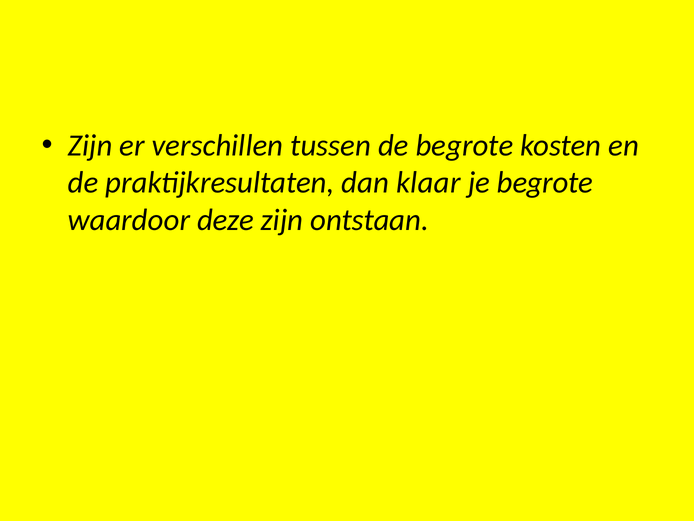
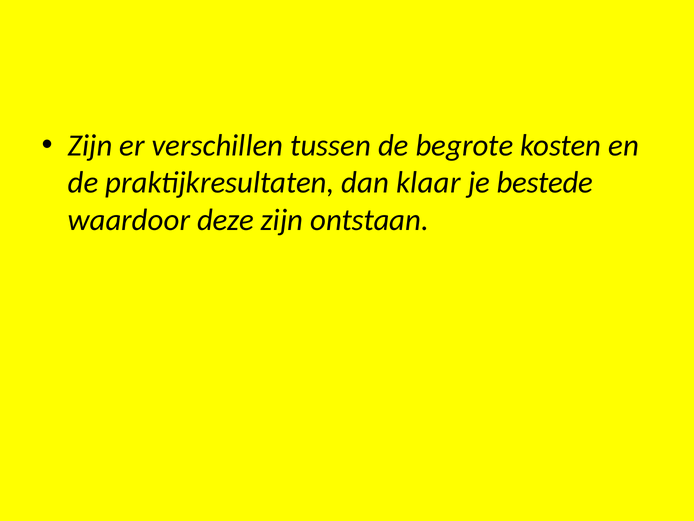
je begrote: begrote -> bestede (545, 183)
